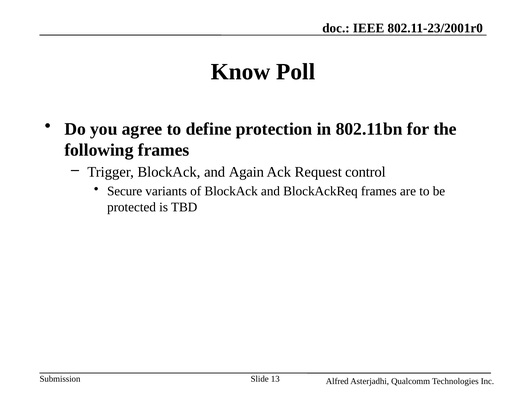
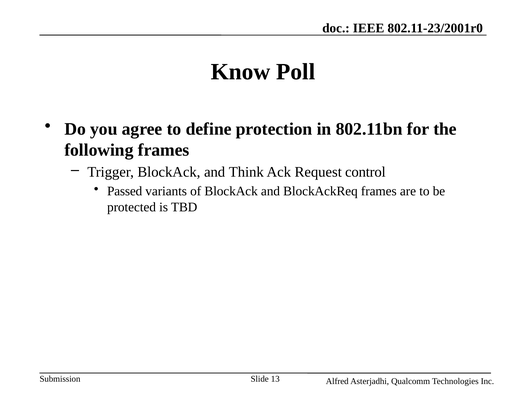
Again: Again -> Think (246, 172)
Secure: Secure -> Passed (125, 191)
